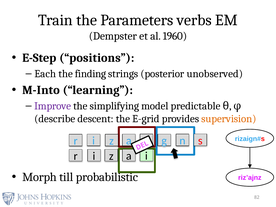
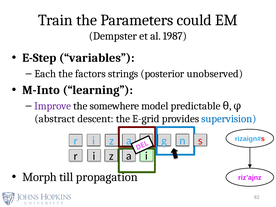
verbs: verbs -> could (194, 20)
1960: 1960 -> 1987 (175, 36)
positions: positions -> variables (97, 58)
finding: finding -> factors (90, 74)
simplifying: simplifying -> somewhere (114, 106)
describe: describe -> abstract (55, 119)
supervision colour: orange -> blue (229, 119)
probabilistic: probabilistic -> propagation (107, 177)
